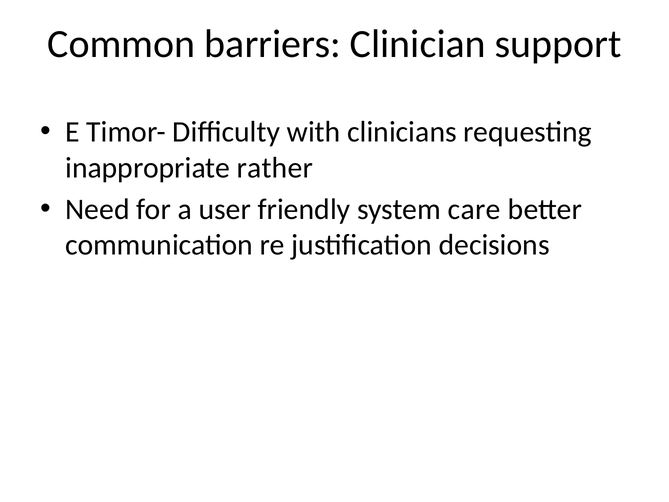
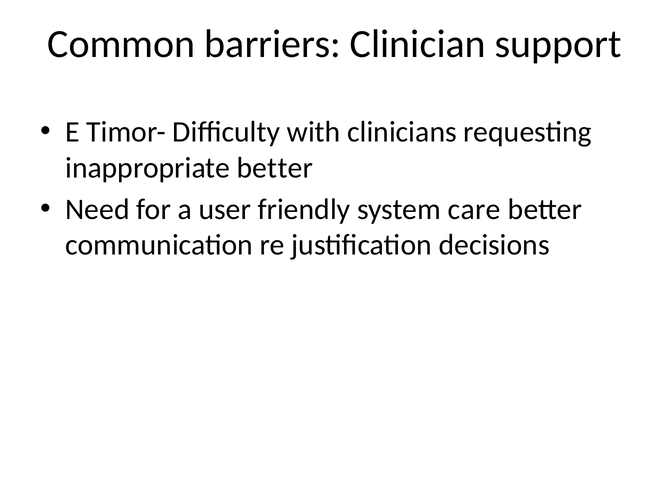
inappropriate rather: rather -> better (275, 168)
